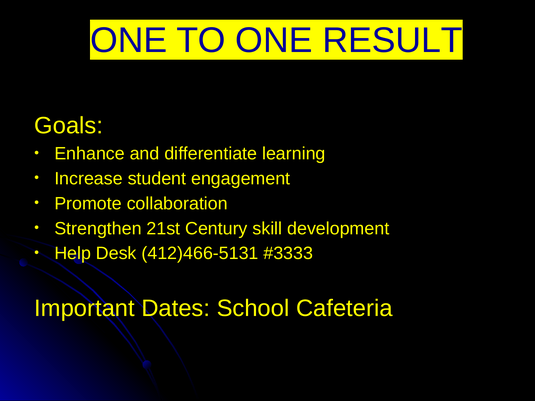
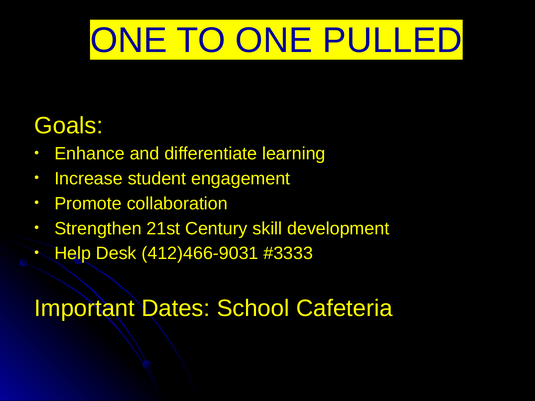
RESULT: RESULT -> PULLED (392, 40)
412)466-5131: 412)466-5131 -> 412)466-9031 (200, 254)
